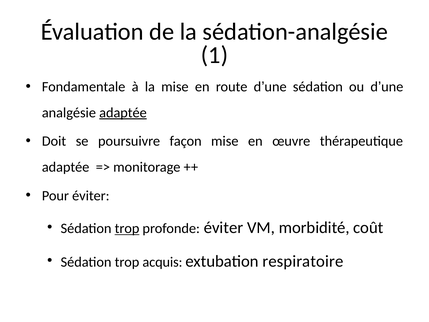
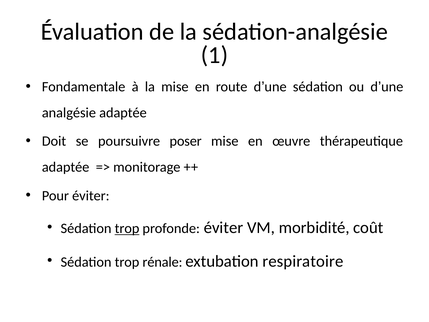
adaptée underline: present -> none (123, 113)
façon: façon -> poser (186, 141)
acquis: acquis -> rénale (162, 262)
